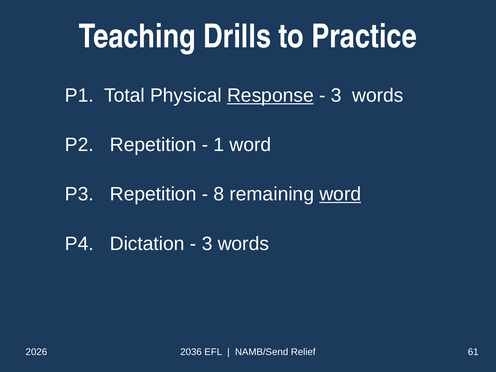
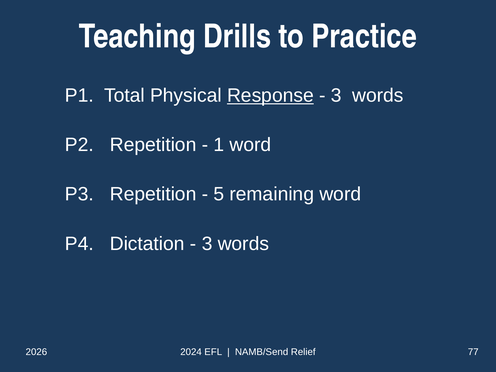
8: 8 -> 5 (219, 194)
word underline: present -> none (340, 194)
2036: 2036 -> 2024 (191, 352)
61: 61 -> 77 (473, 352)
